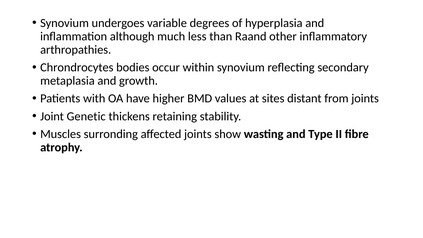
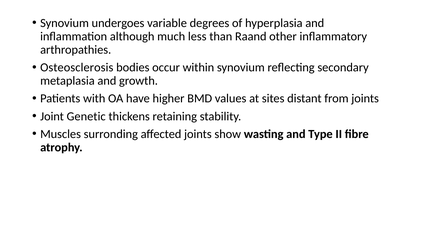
Chrondrocytes: Chrondrocytes -> Osteosclerosis (77, 67)
